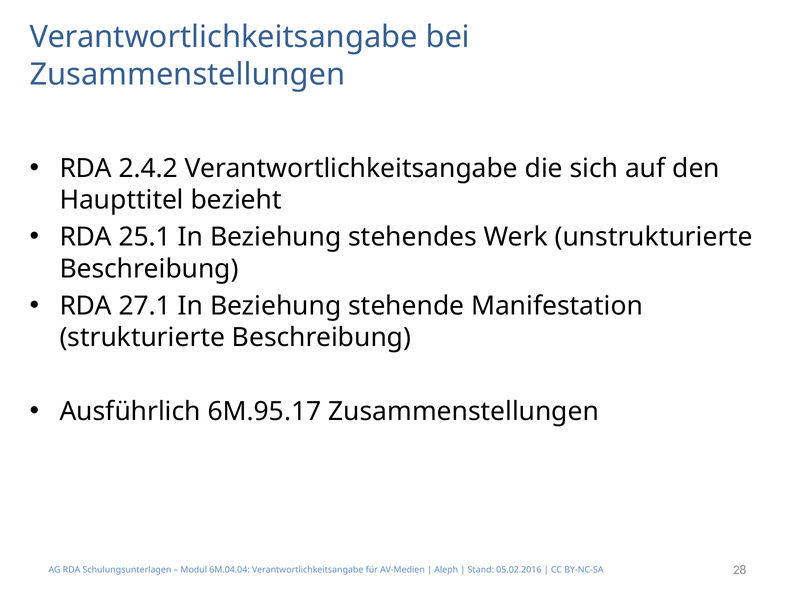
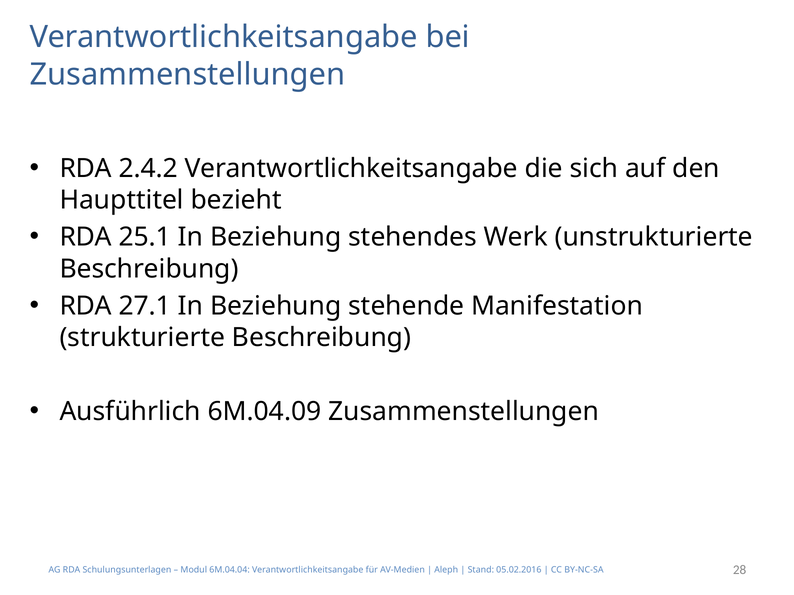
6M.95.17: 6M.95.17 -> 6M.04.09 (264, 412)
